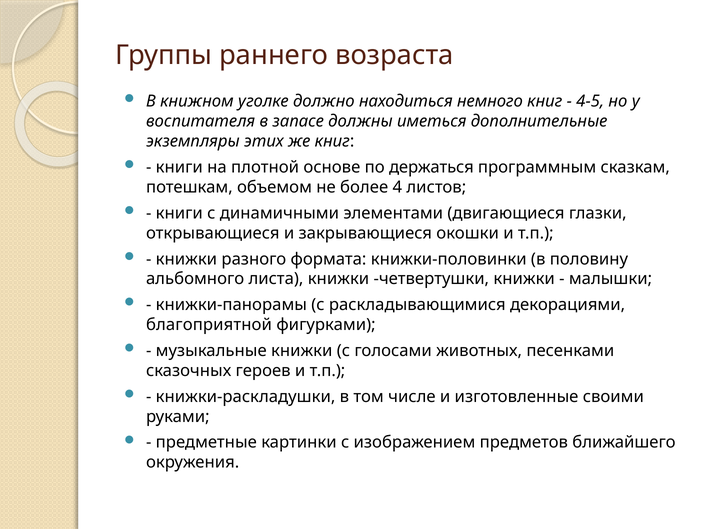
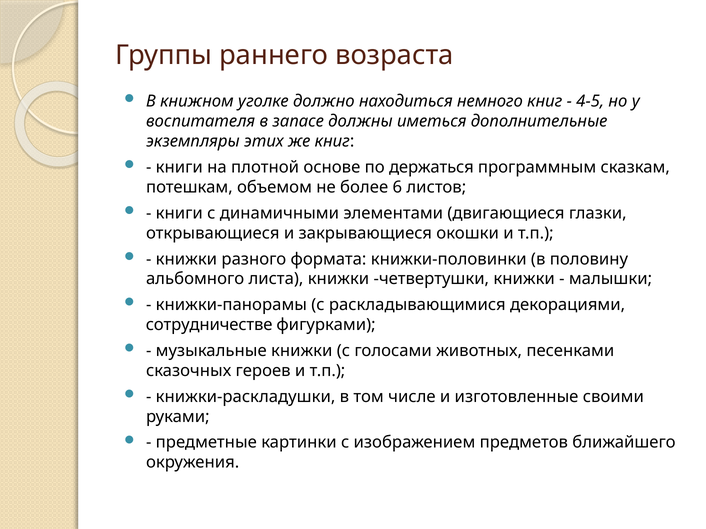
4: 4 -> 6 (397, 187)
благоприятной: благоприятной -> сотрудничестве (209, 325)
